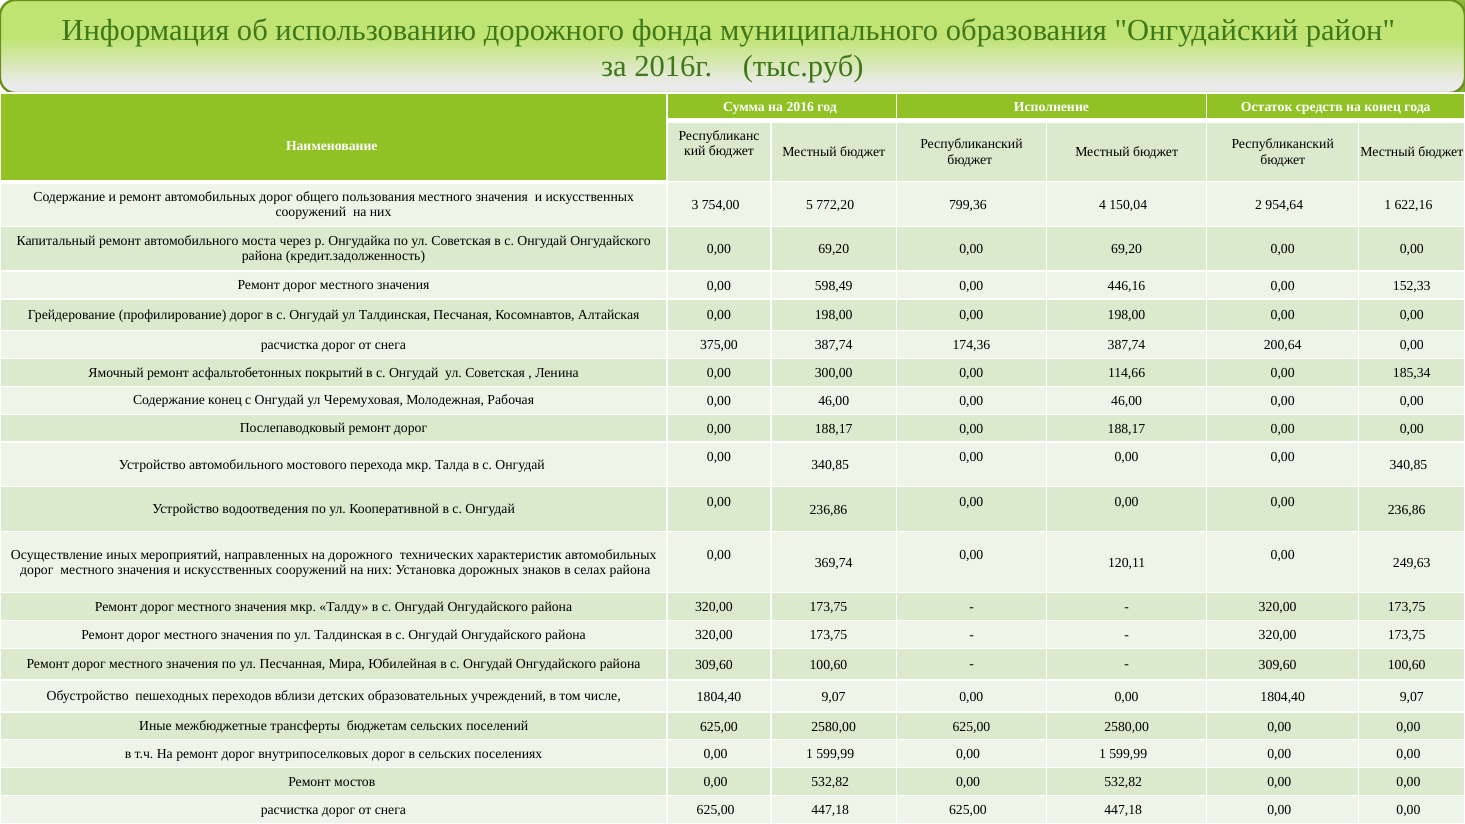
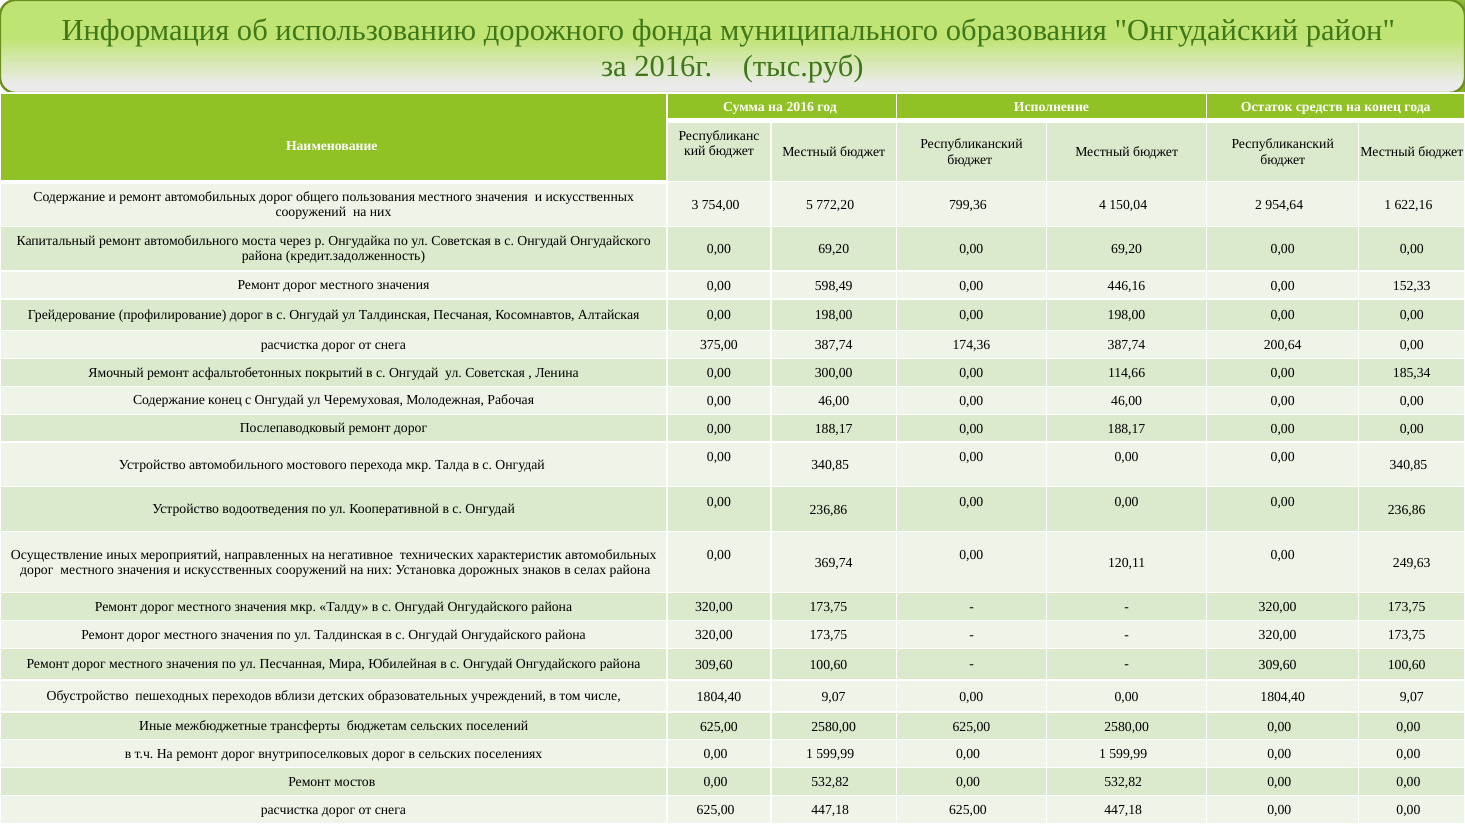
на дорожного: дорожного -> негативное (361, 555)
